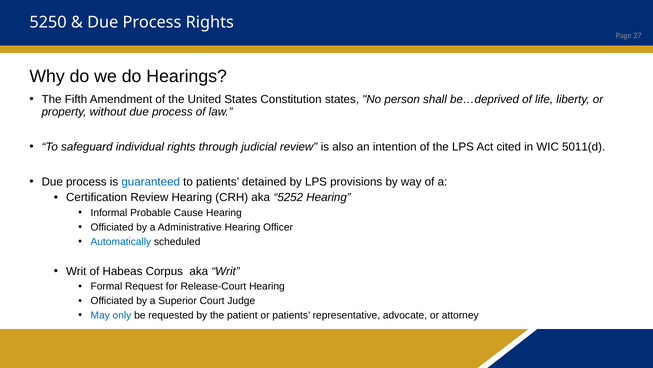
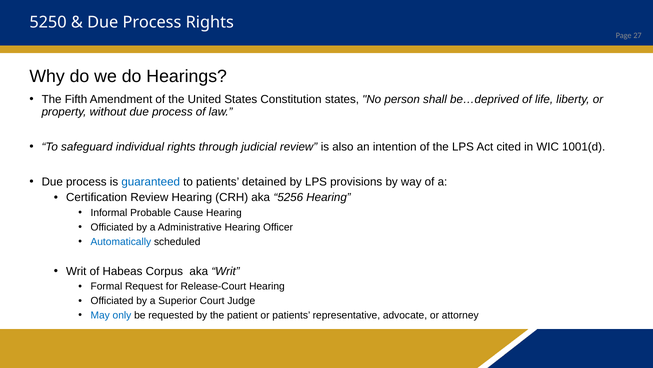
5011(d: 5011(d -> 1001(d (584, 146)
5252: 5252 -> 5256 (288, 197)
